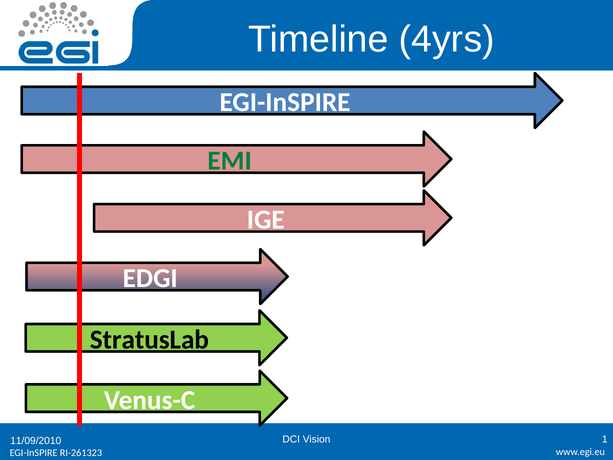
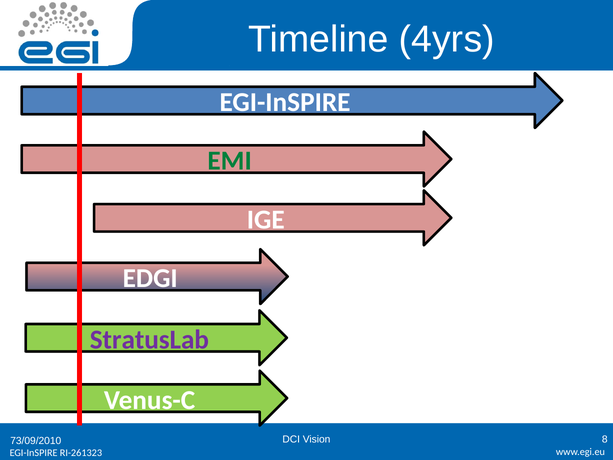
StratusLab colour: black -> purple (149, 339)
1: 1 -> 8 (605, 439)
11/09/2010: 11/09/2010 -> 73/09/2010 (36, 440)
